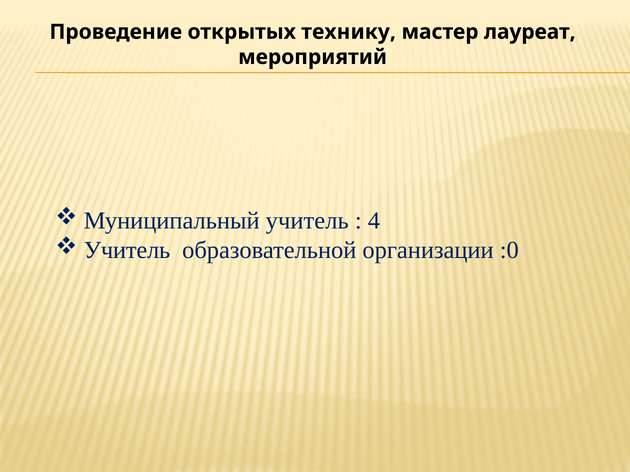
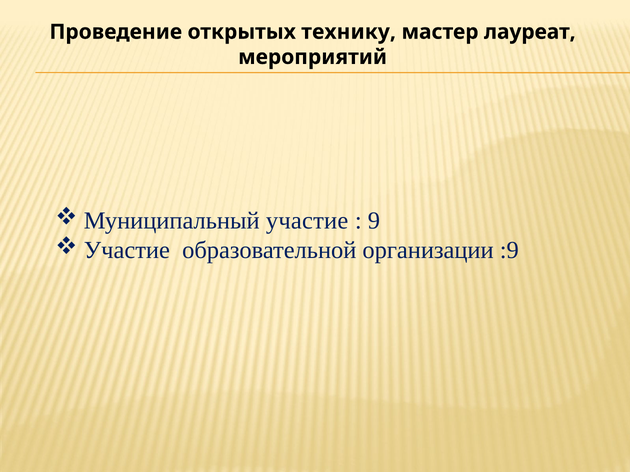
Муниципальный учитель: учитель -> участие (307, 221)
4: 4 -> 9 (374, 221)
Учитель: Учитель -> Участие (127, 250)
:0: :0 -> :9 (509, 250)
